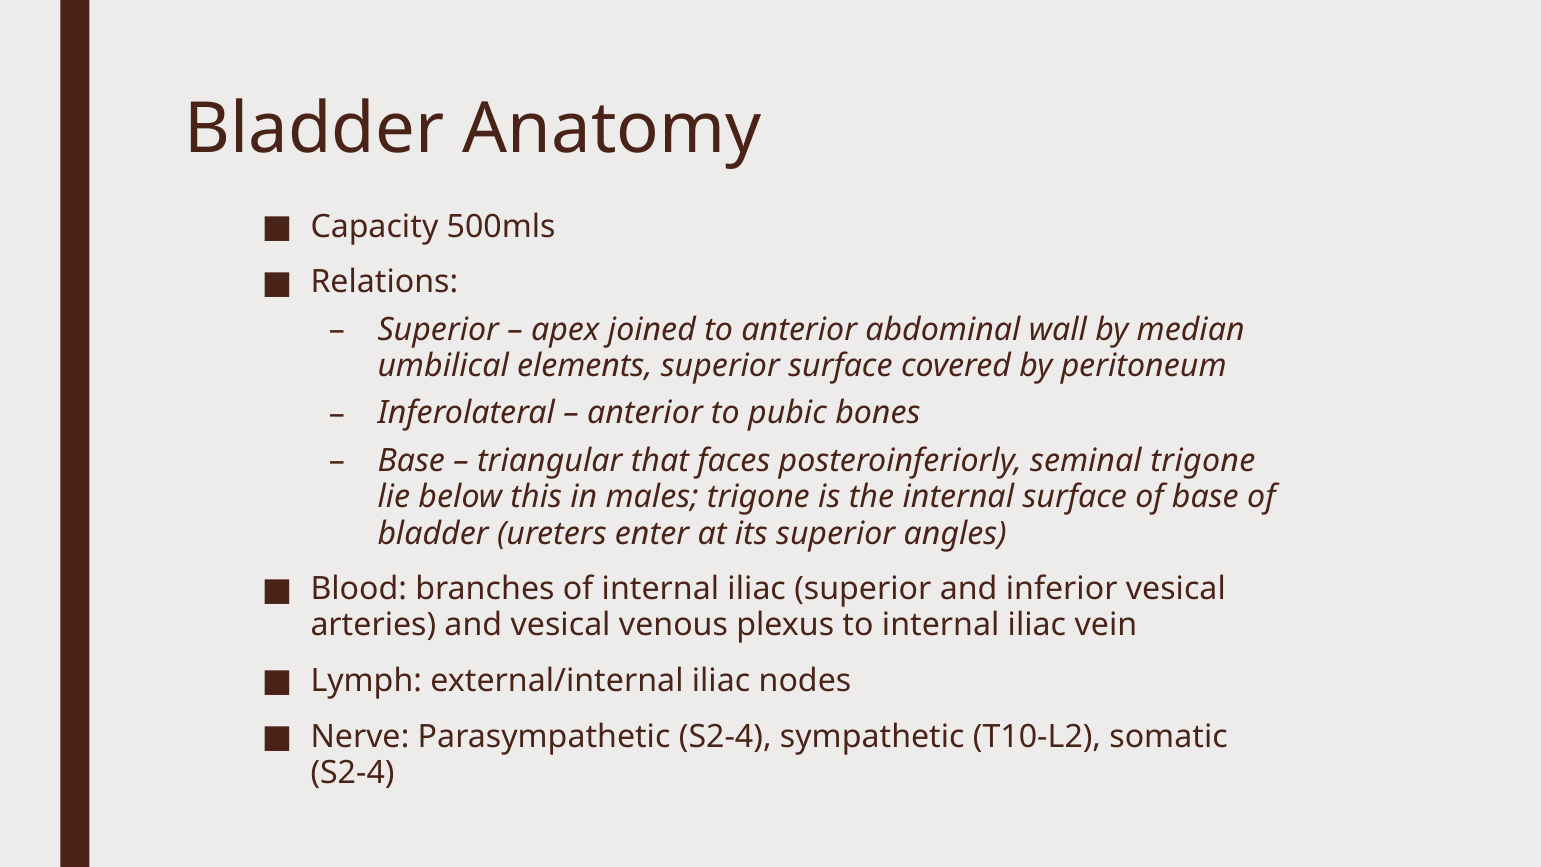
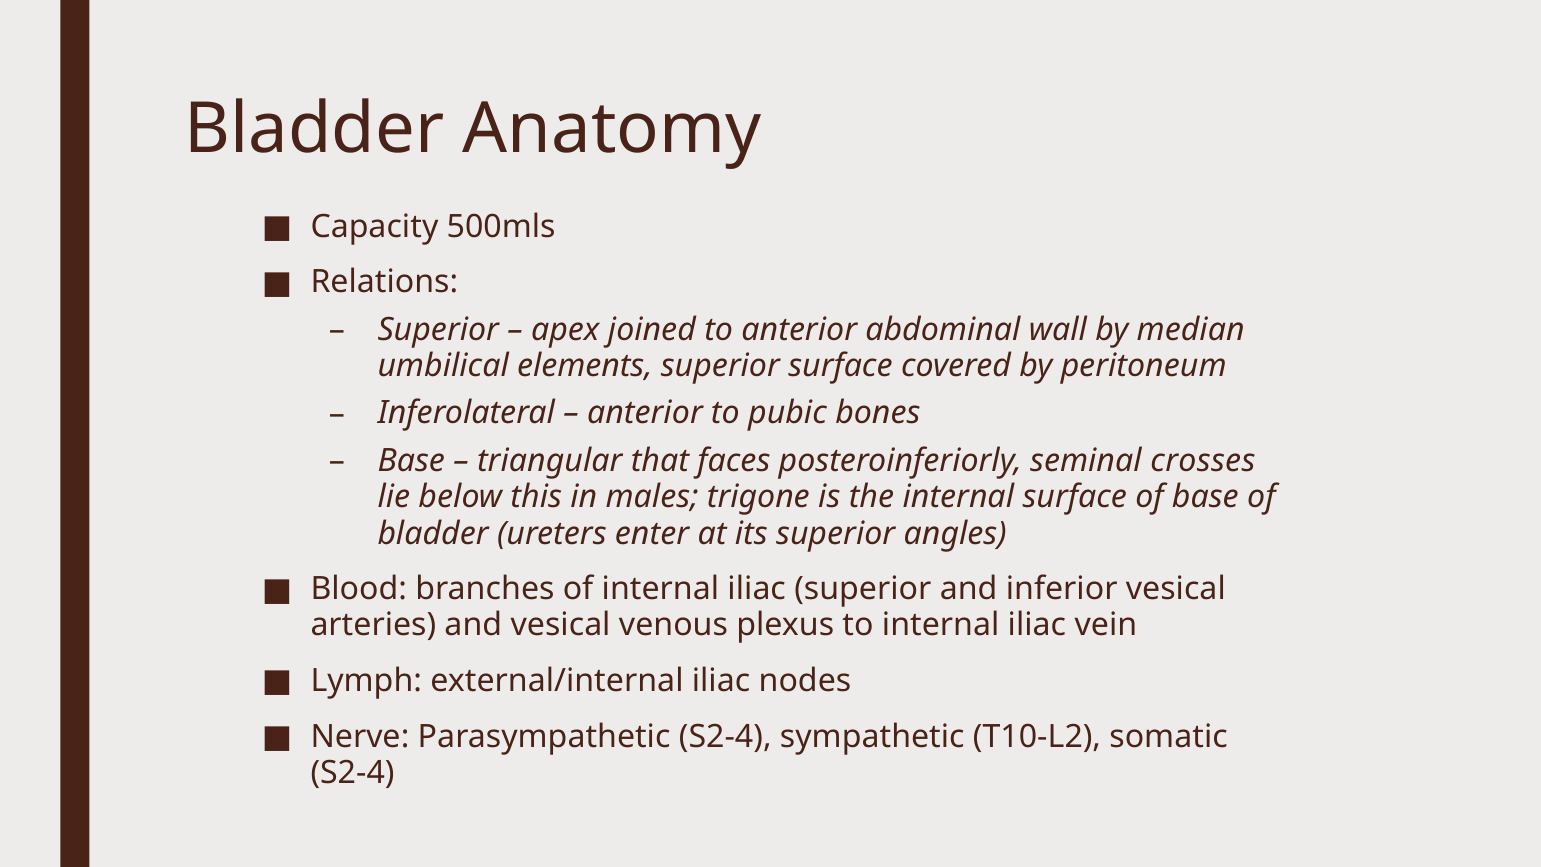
seminal trigone: trigone -> crosses (1203, 461)
